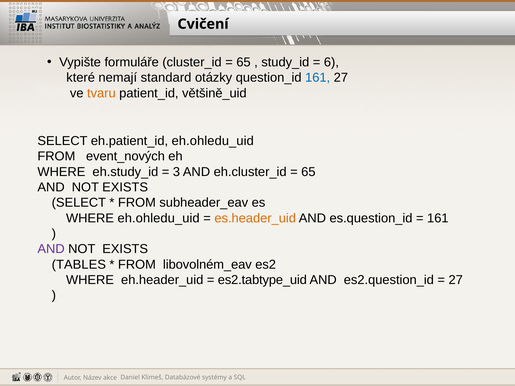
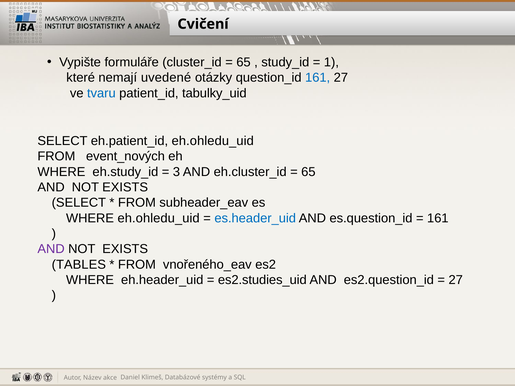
6: 6 -> 1 (331, 62)
standard: standard -> uvedené (166, 78)
tvaru colour: orange -> blue (101, 93)
většině_uid: většině_uid -> tabulky_uid (214, 93)
es.header_uid colour: orange -> blue (255, 218)
libovolném_eav: libovolném_eav -> vnořeného_eav (207, 265)
es2.tabtype_uid: es2.tabtype_uid -> es2.studies_uid (262, 280)
